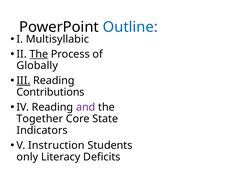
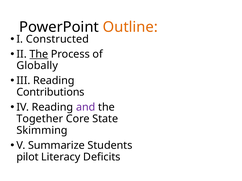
Outline colour: blue -> orange (130, 27)
Multisyllabic: Multisyllabic -> Constructed (57, 39)
III underline: present -> none (23, 81)
Indicators: Indicators -> Skimming (42, 131)
Instruction: Instruction -> Summarize (56, 146)
only: only -> pilot (27, 157)
